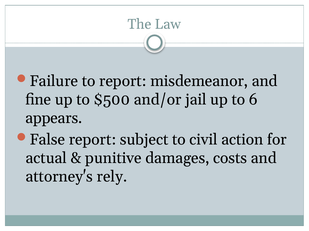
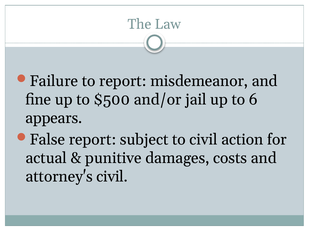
attorney's rely: rely -> civil (112, 177)
